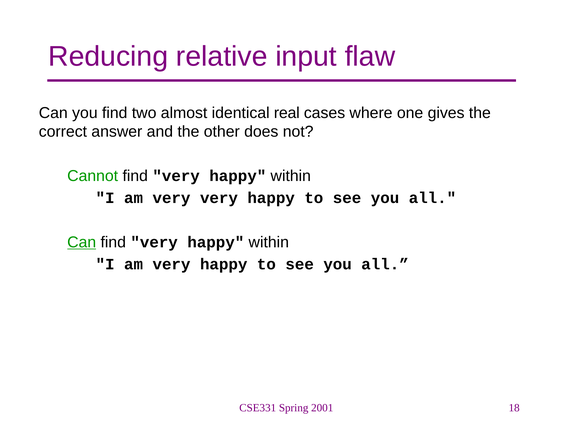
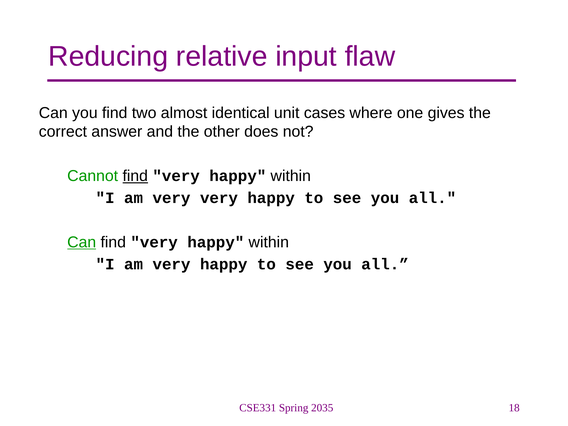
real: real -> unit (287, 113)
find underline: none -> present (135, 176)
2001: 2001 -> 2035 (322, 408)
